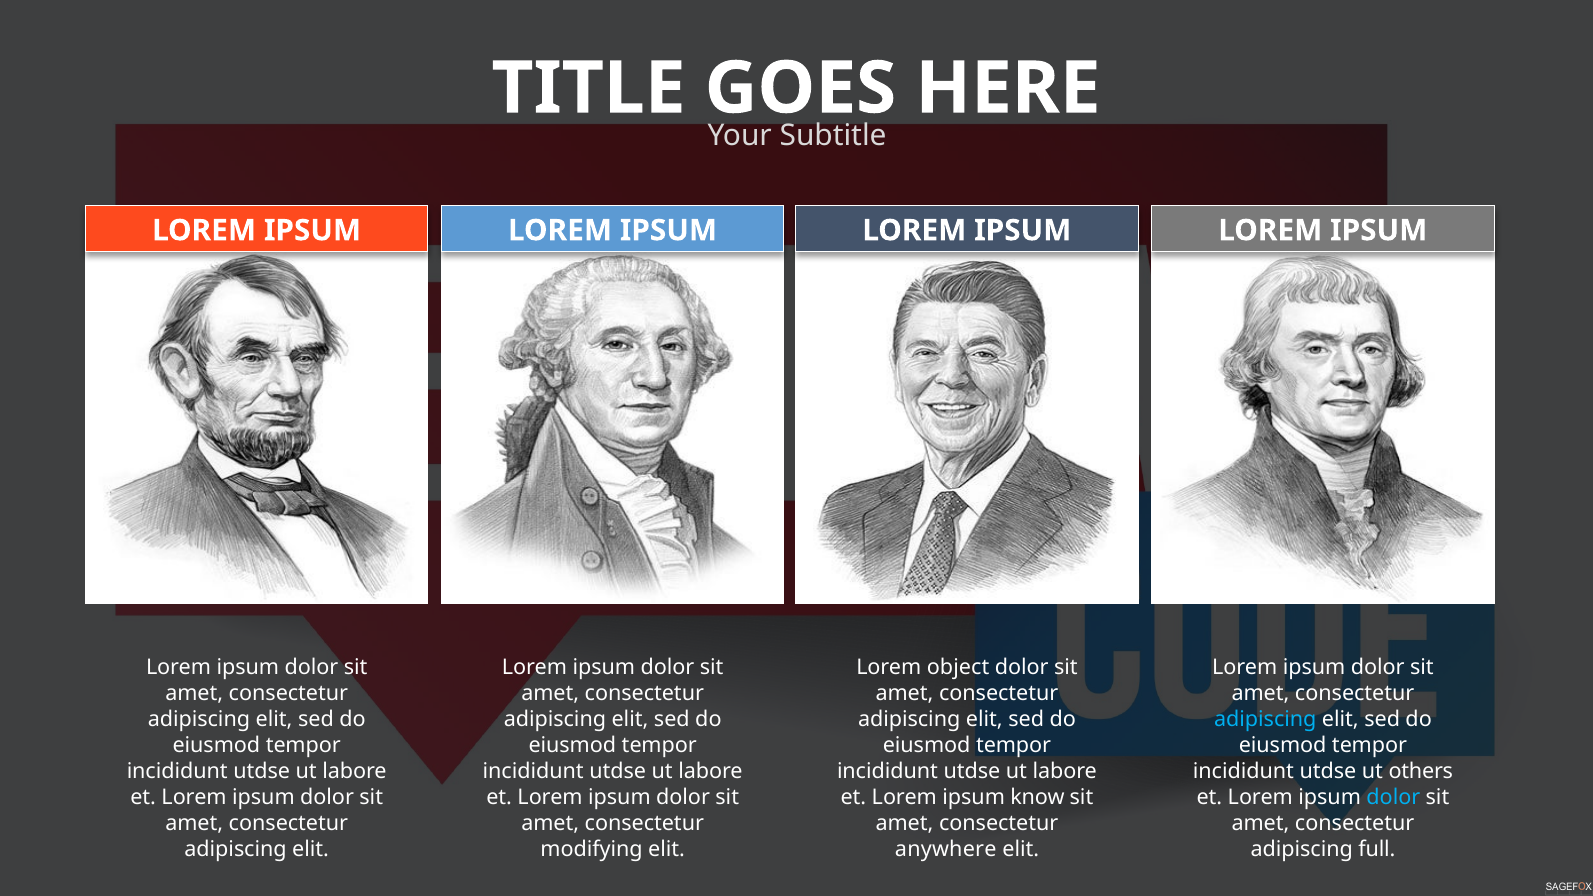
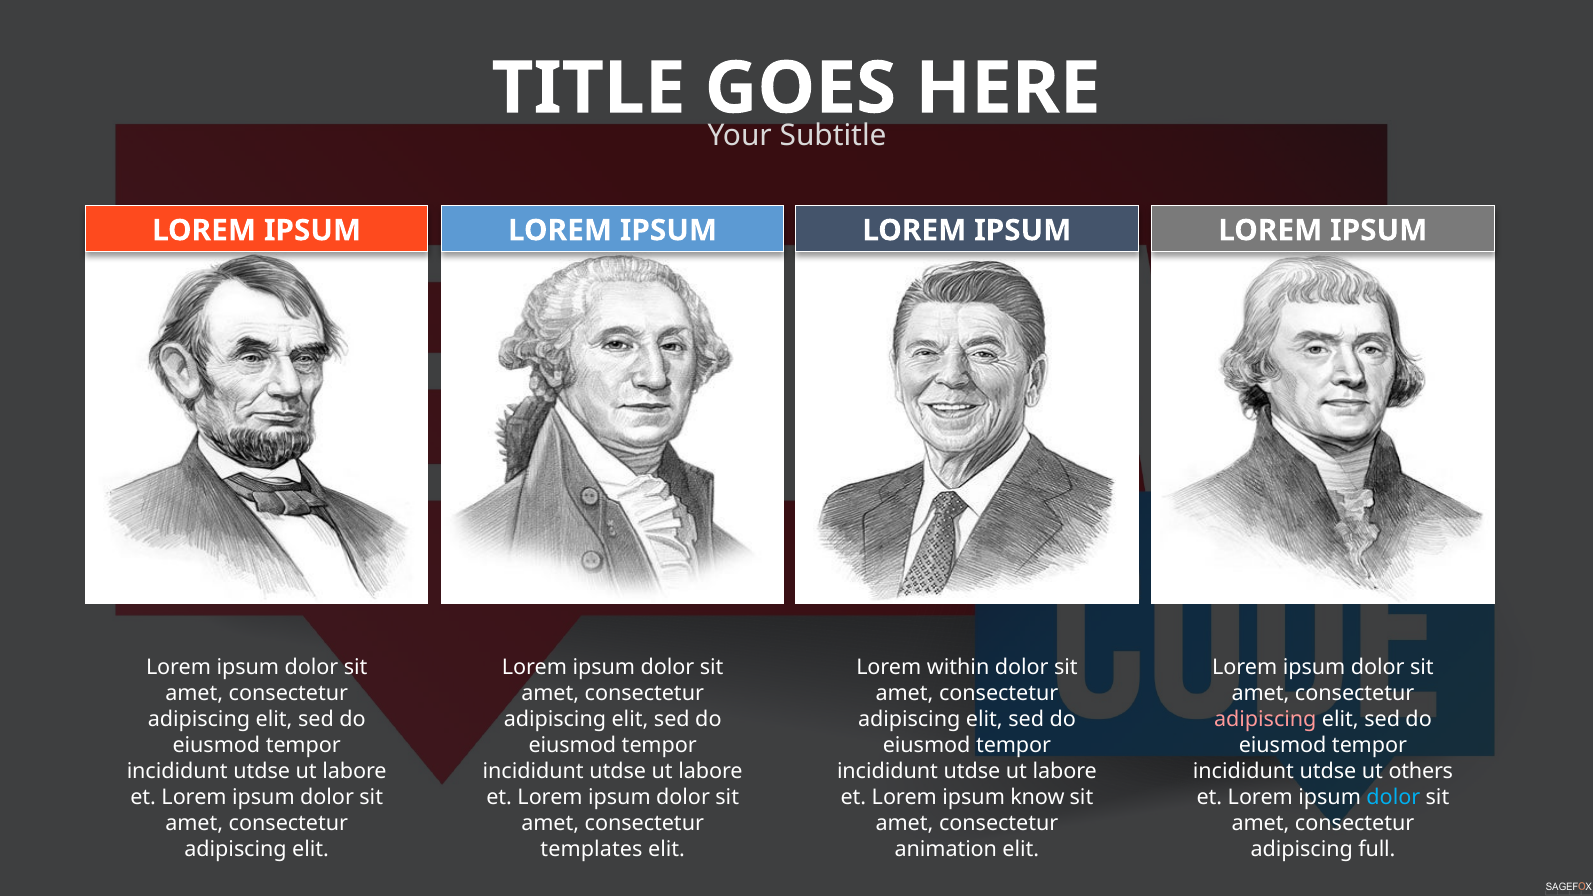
object: object -> within (958, 668)
adipiscing colour: light blue -> pink (1265, 720)
modifying: modifying -> templates (591, 849)
anywhere: anywhere -> animation (946, 849)
